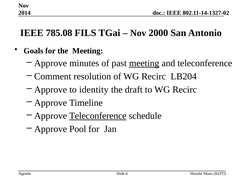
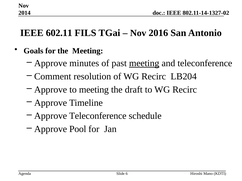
785.08: 785.08 -> 602.11 (59, 33)
2000: 2000 -> 2016 (158, 33)
to identity: identity -> meeting (94, 90)
Teleconference underline: present -> none (98, 116)
